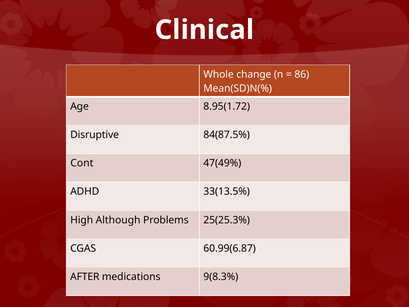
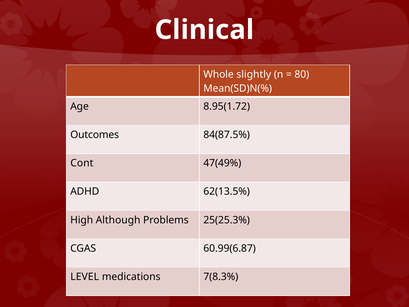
change: change -> slightly (254, 74)
86: 86 -> 80 (302, 74)
Disruptive: Disruptive -> Outcomes (95, 135)
33(13.5%: 33(13.5% -> 62(13.5% (227, 191)
AFTER: AFTER -> LEVEL (85, 277)
9(8.3%: 9(8.3% -> 7(8.3% (221, 277)
